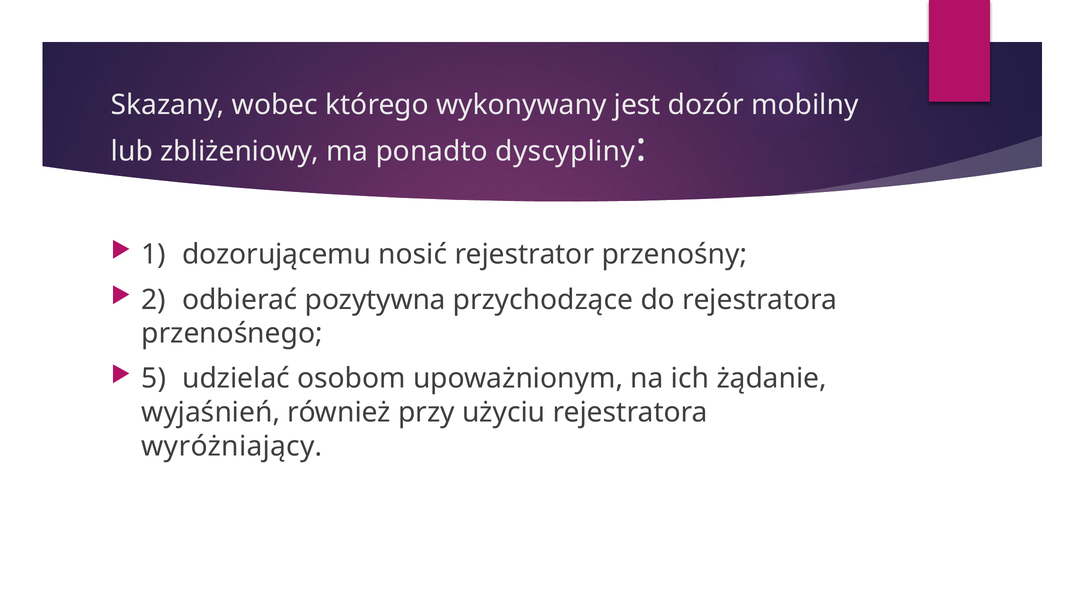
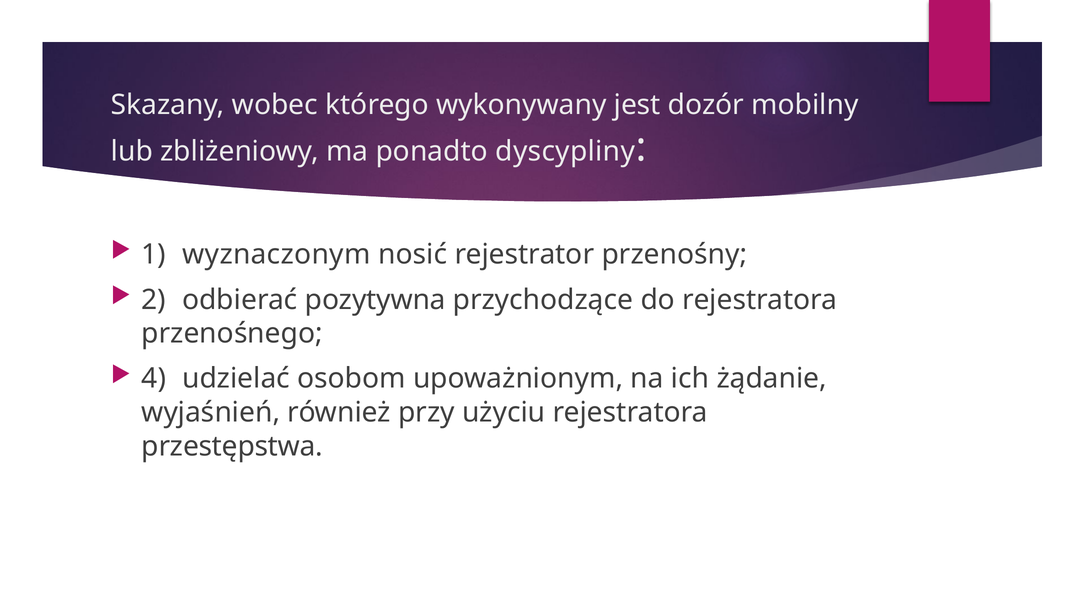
dozorującemu: dozorującemu -> wyznaczonym (276, 255)
5: 5 -> 4 (154, 379)
wyróżniający: wyróżniający -> przestępstwa (232, 447)
